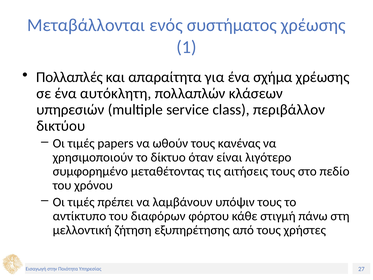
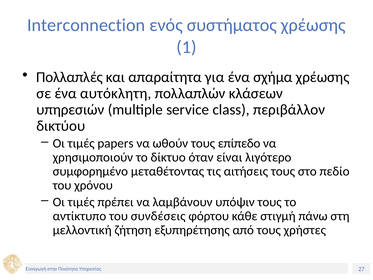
Μεταβάλλονται: Μεταβάλλονται -> Interconnection (86, 25)
κανένας: κανένας -> επίπεδο (239, 143)
διαφόρων: διαφόρων -> συνδέσεις (158, 216)
